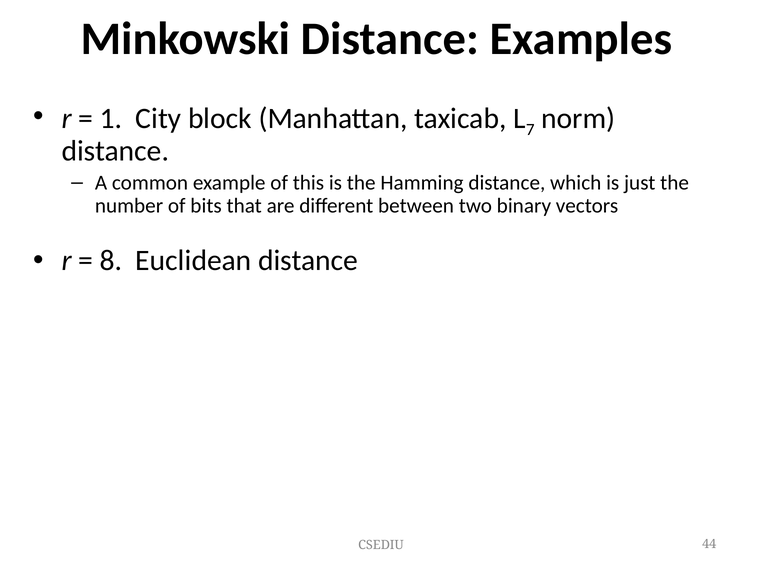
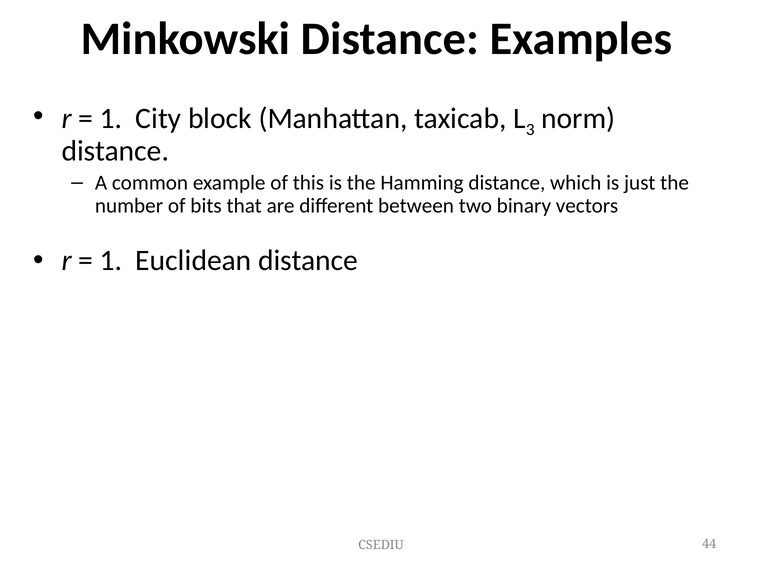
7: 7 -> 3 (530, 130)
8: 8 -> 1 (111, 261)
